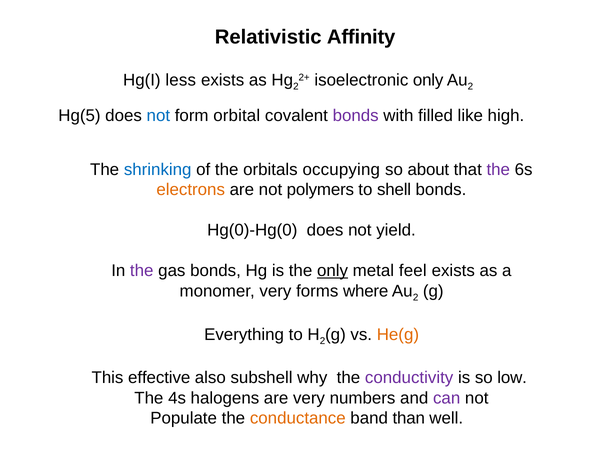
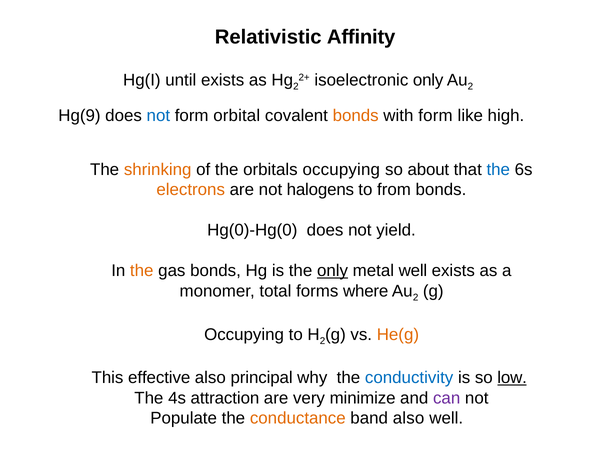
less: less -> until (181, 80)
Hg(5: Hg(5 -> Hg(9 (79, 116)
bonds colour: purple -> orange (356, 116)
with filled: filled -> form (435, 116)
shrinking colour: blue -> orange (158, 169)
the colour: purple -> blue (498, 169)
polymers: polymers -> halogens (320, 190)
shell: shell -> from (394, 190)
the colour: purple -> orange (142, 271)
metal feel: feel -> well (413, 271)
monomer very: very -> total (275, 291)
Everything: Everything -> Occupying (244, 334)
subshell: subshell -> principal (262, 378)
conductivity colour: purple -> blue (409, 378)
low underline: none -> present (512, 378)
halogens: halogens -> attraction (225, 398)
numbers: numbers -> minimize (363, 398)
band than: than -> also (409, 418)
